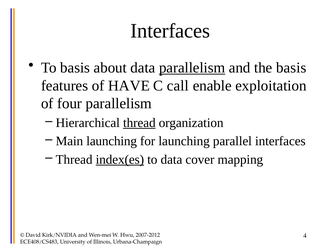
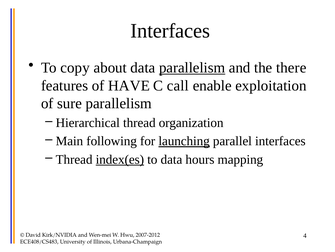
To basis: basis -> copy (75, 67)
the basis: basis -> there (291, 67)
four: four -> sure (70, 103)
thread underline: present -> none (139, 122)
Main launching: launching -> following (112, 141)
launching underline: none -> present (184, 141)
cover: cover -> hours (200, 159)
